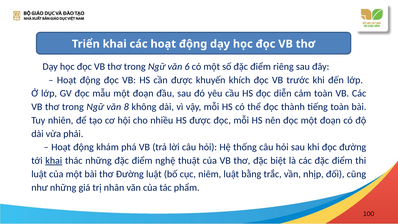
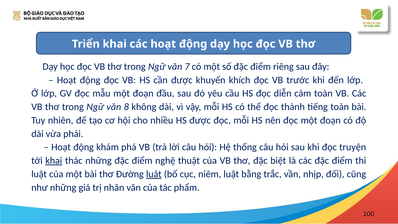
6: 6 -> 7 (187, 67)
đọc đường: đường -> truyện (353, 147)
luật underline: none -> present (154, 174)
